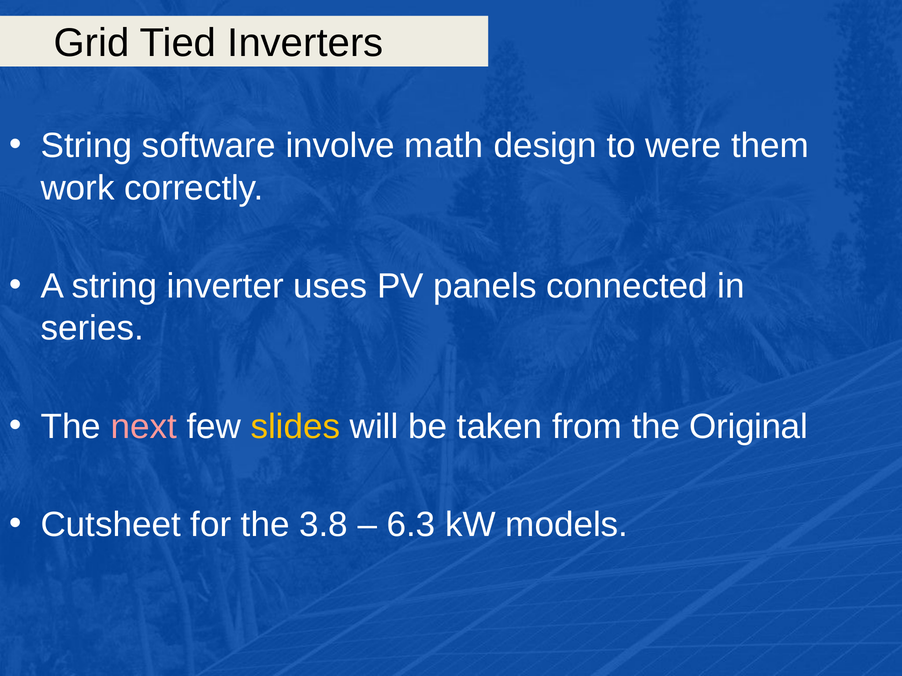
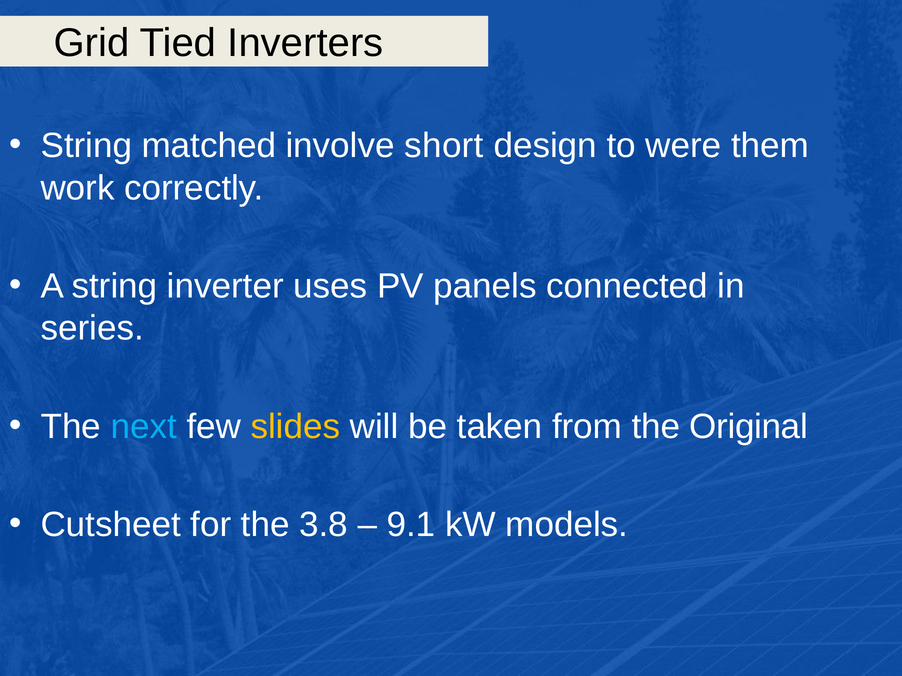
software: software -> matched (209, 146)
math: math -> short (444, 146)
next colour: pink -> light blue (144, 427)
6.3: 6.3 -> 9.1 (411, 525)
